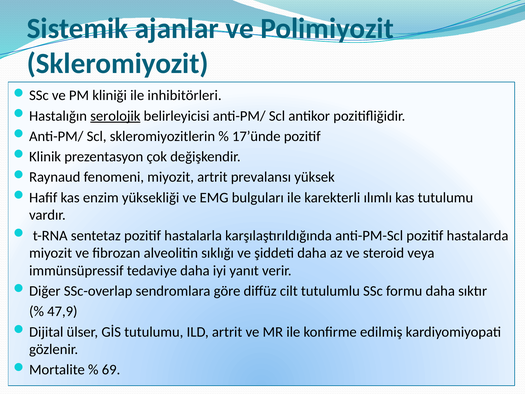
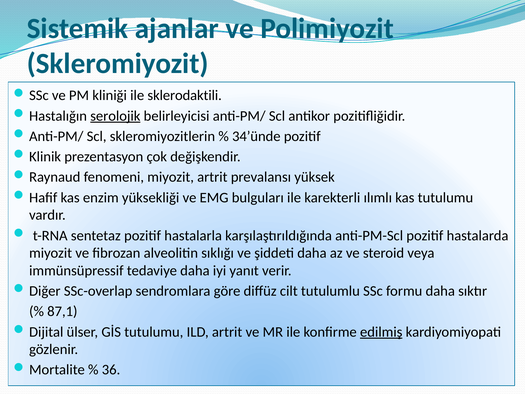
inhibitörleri: inhibitörleri -> sklerodaktili (185, 95)
17’ünde: 17’ünde -> 34’ünde (256, 136)
47,9: 47,9 -> 87,1 (62, 311)
edilmiş underline: none -> present (381, 332)
69: 69 -> 36 (111, 370)
